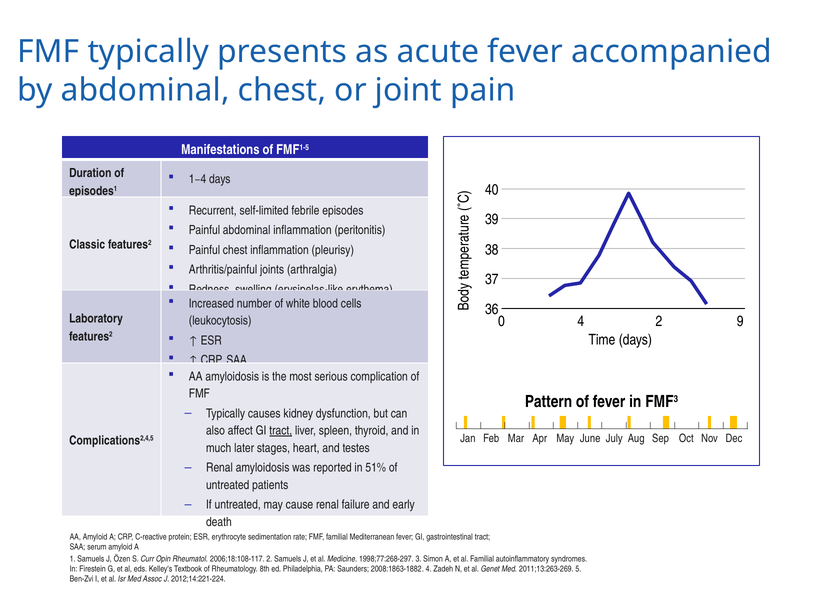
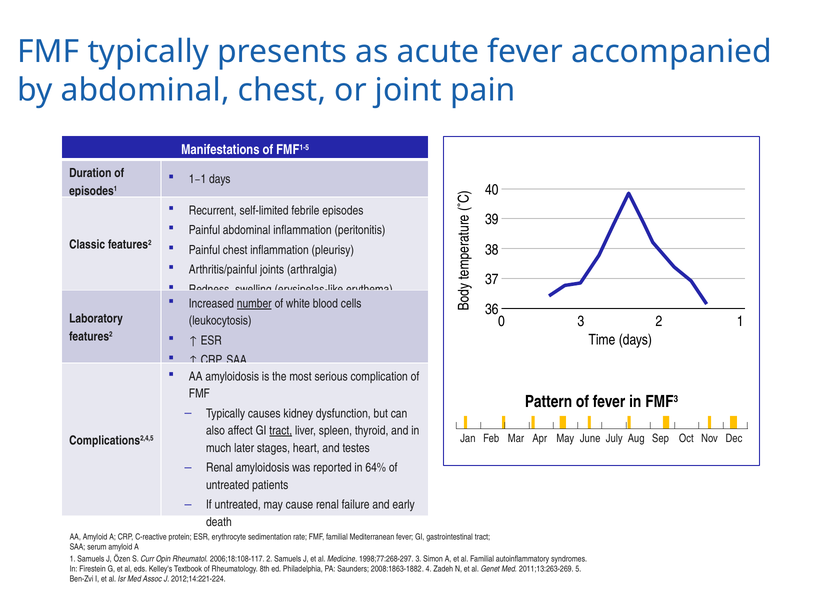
1−4: 1−4 -> 1−1 (198, 179)
number underline: none -> present (254, 303)
0 4: 4 -> 3 (581, 321)
2 9: 9 -> 1 (740, 321)
51%: 51% -> 64% (376, 467)
